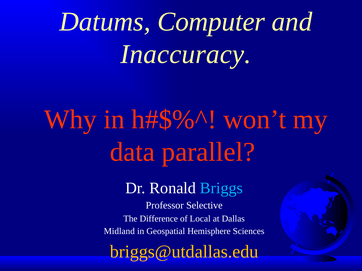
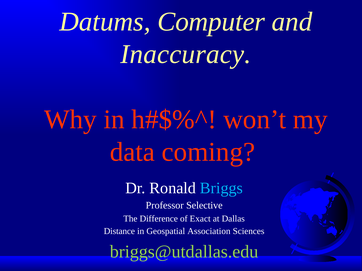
parallel: parallel -> coming (208, 152)
Local: Local -> Exact (200, 219)
Midland: Midland -> Distance (119, 232)
Hemisphere: Hemisphere -> Association (209, 232)
briggs@utdallas.edu colour: yellow -> light green (184, 252)
